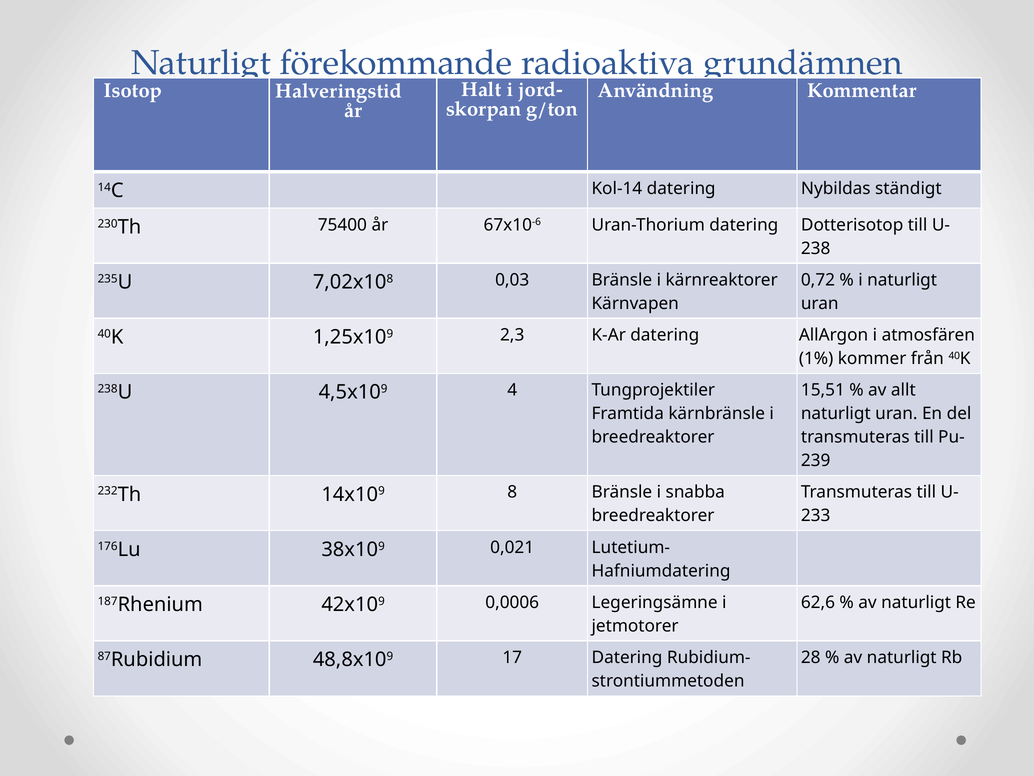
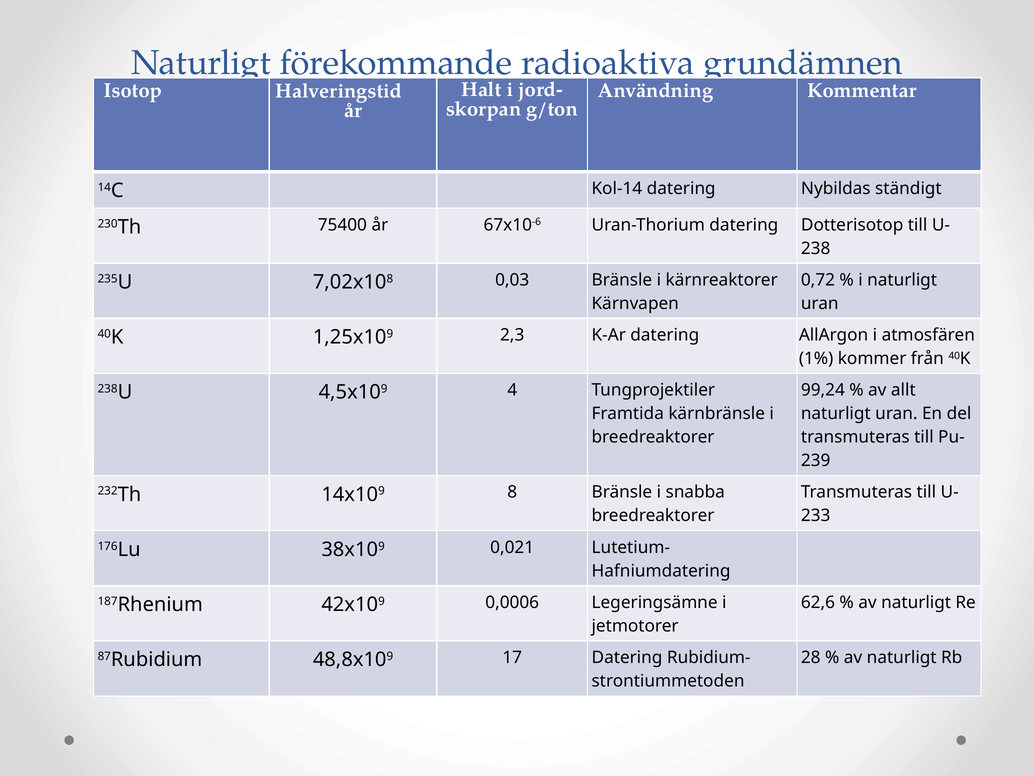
15,51: 15,51 -> 99,24 (823, 390)
